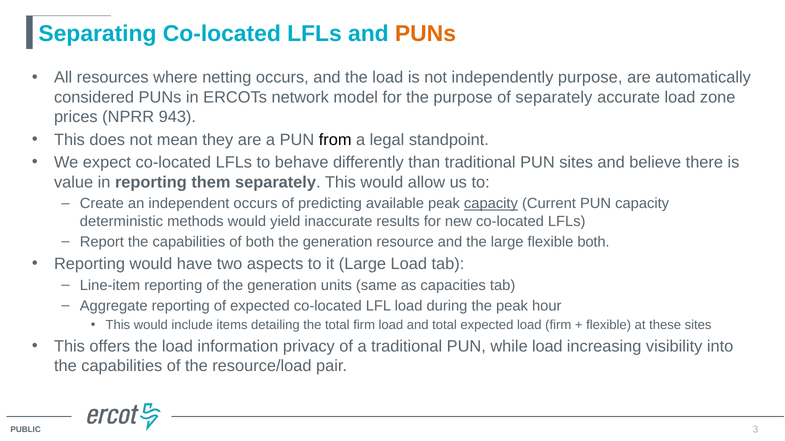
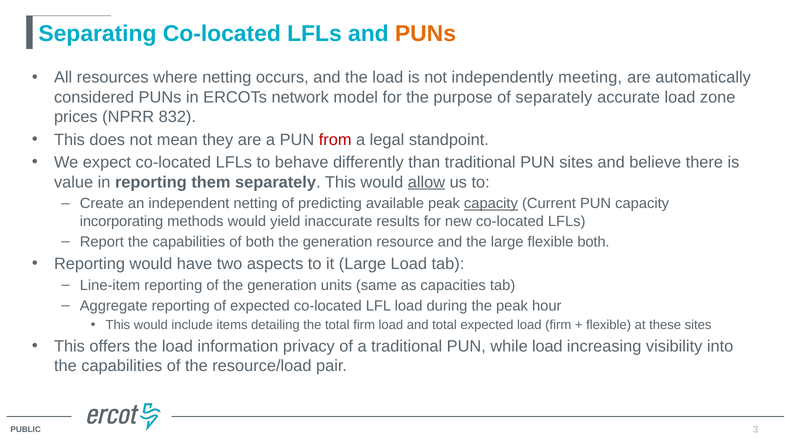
independently purpose: purpose -> meeting (590, 78)
943: 943 -> 832 (177, 117)
from colour: black -> red (335, 140)
allow underline: none -> present (426, 182)
independent occurs: occurs -> netting (256, 204)
deterministic: deterministic -> incorporating (122, 221)
